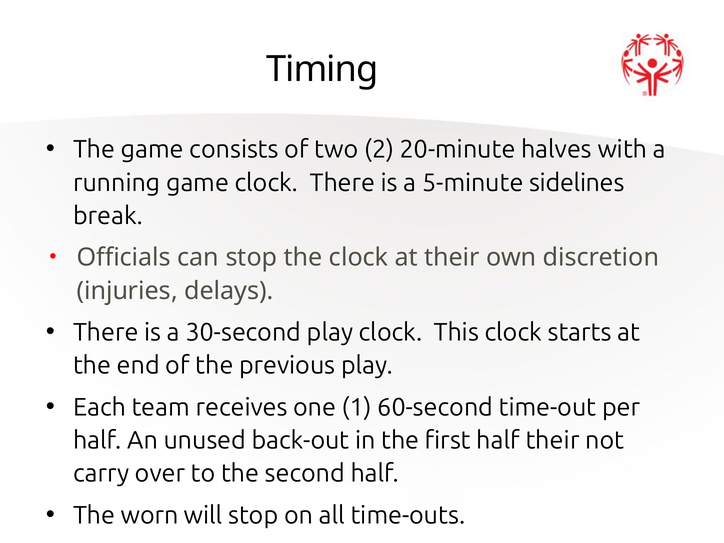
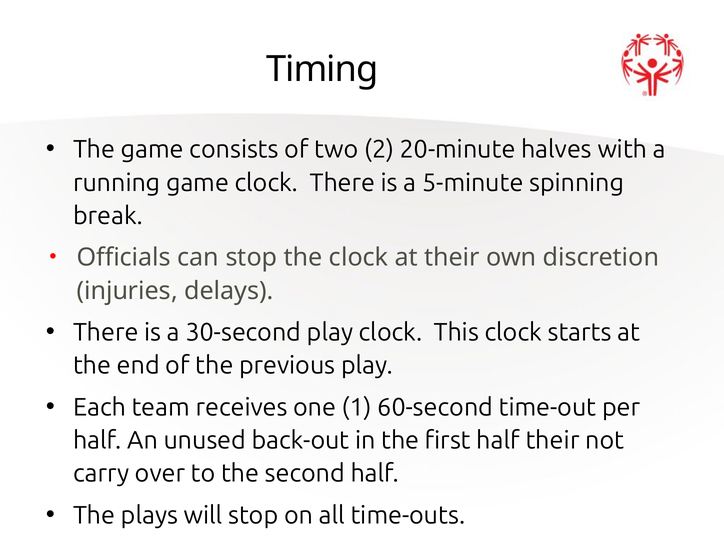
sidelines: sidelines -> spinning (577, 183)
worn: worn -> plays (150, 515)
